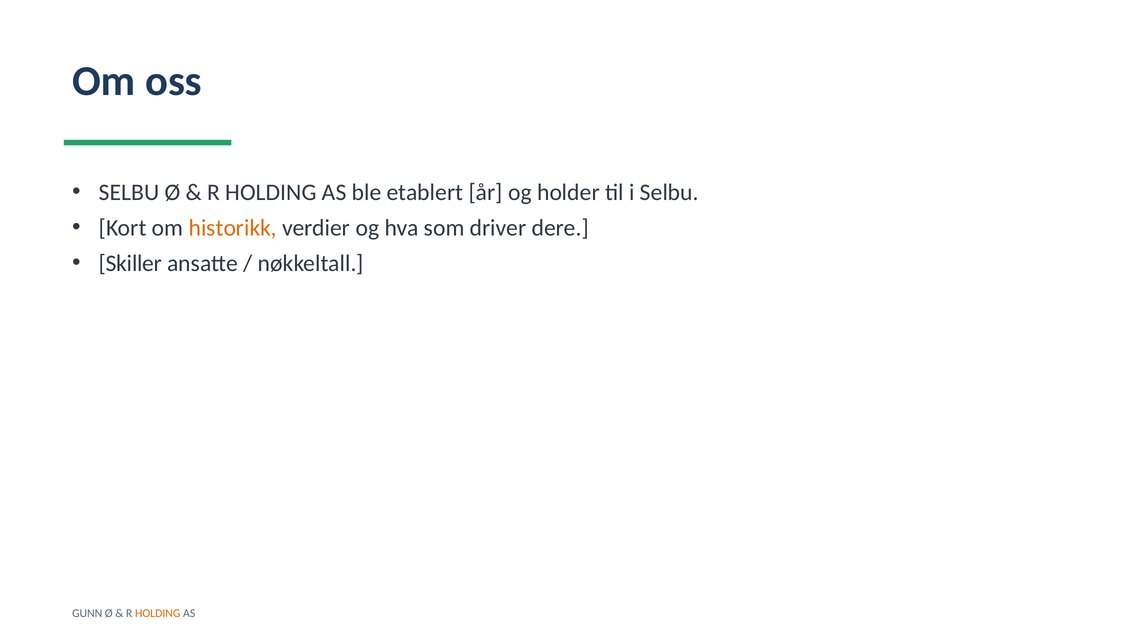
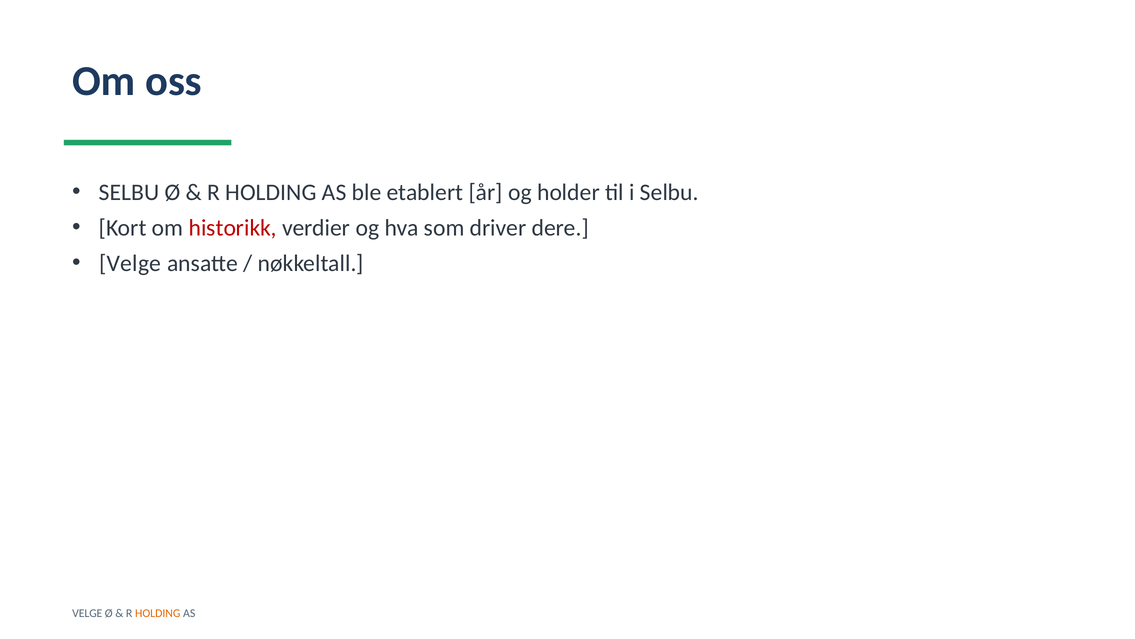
historikk colour: orange -> red (233, 228)
Skiller: Skiller -> Velge (130, 263)
GUNN: GUNN -> VELGE (87, 613)
